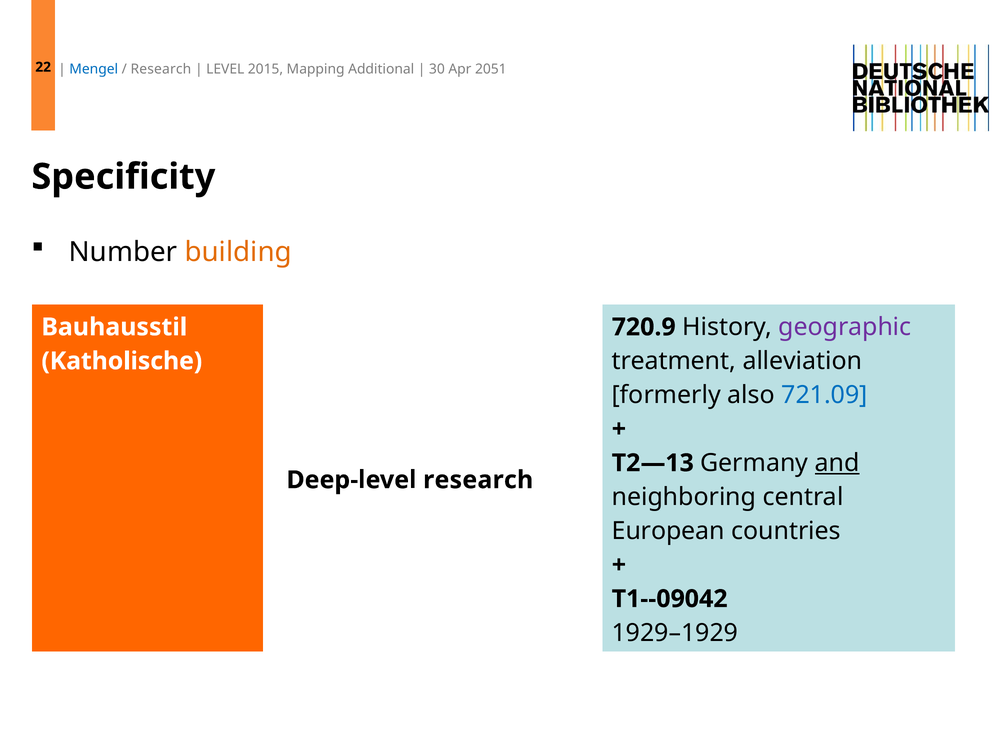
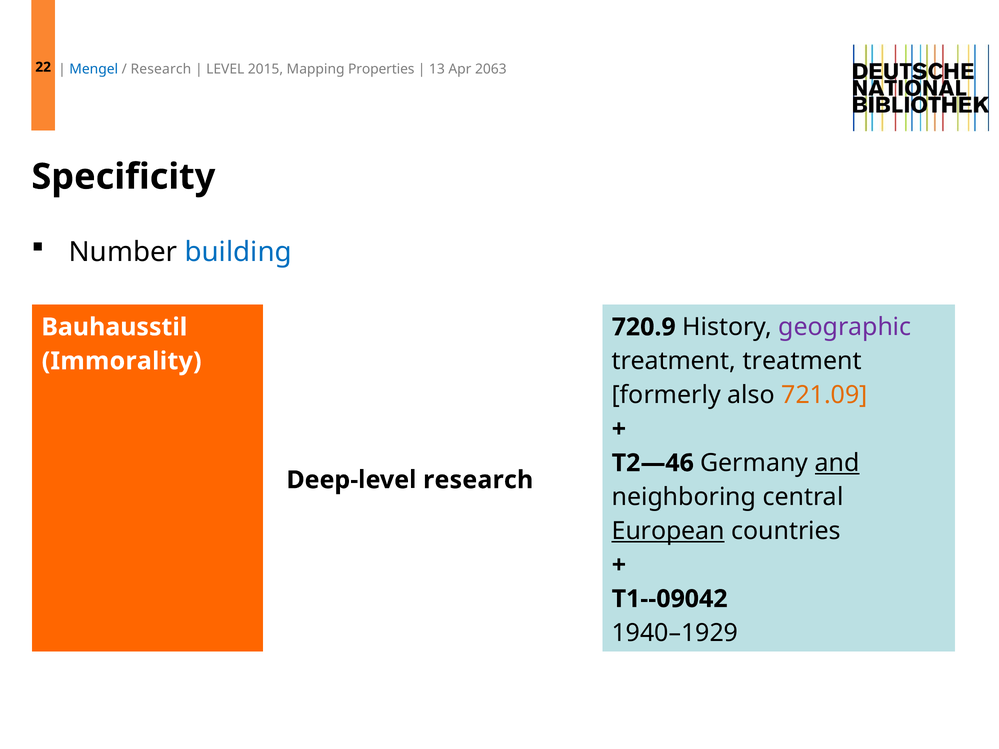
Additional: Additional -> Properties (381, 69)
30: 30 -> 13 (437, 69)
2051: 2051 -> 2063 (491, 69)
building colour: orange -> blue (238, 252)
treatment alleviation: alleviation -> treatment (802, 361)
Katholische: Katholische -> Immorality (122, 361)
721.09 colour: blue -> orange (824, 395)
T2—13: T2—13 -> T2—46 (653, 463)
European underline: none -> present (668, 531)
1929–1929: 1929–1929 -> 1940–1929 (675, 633)
